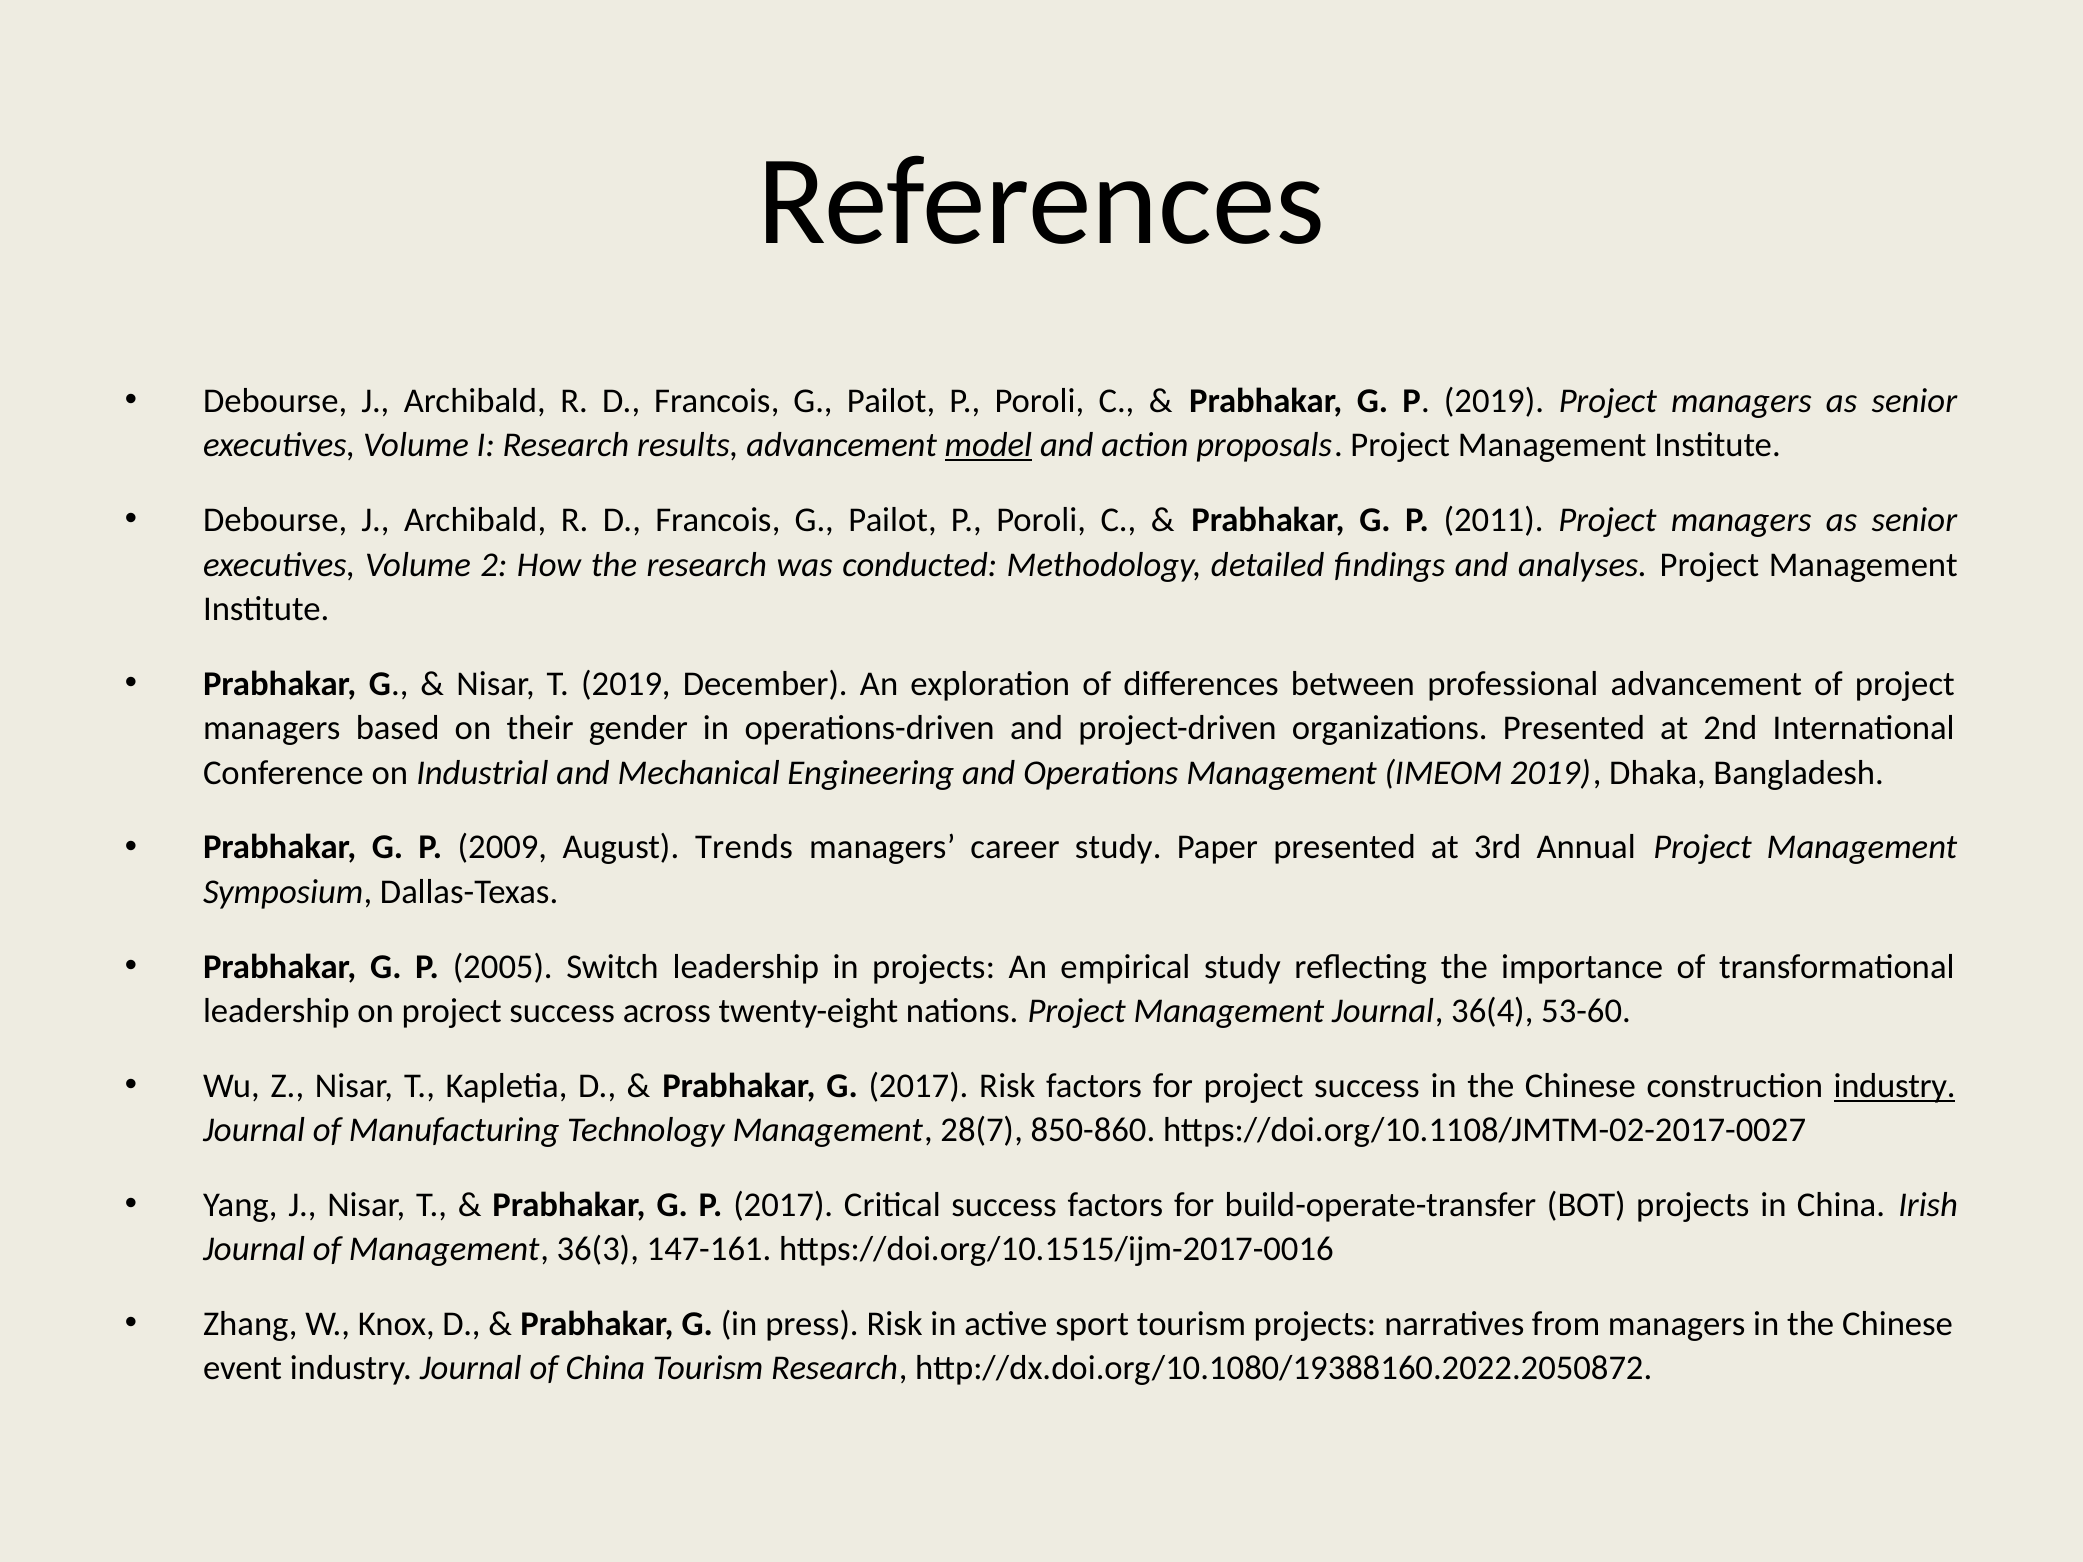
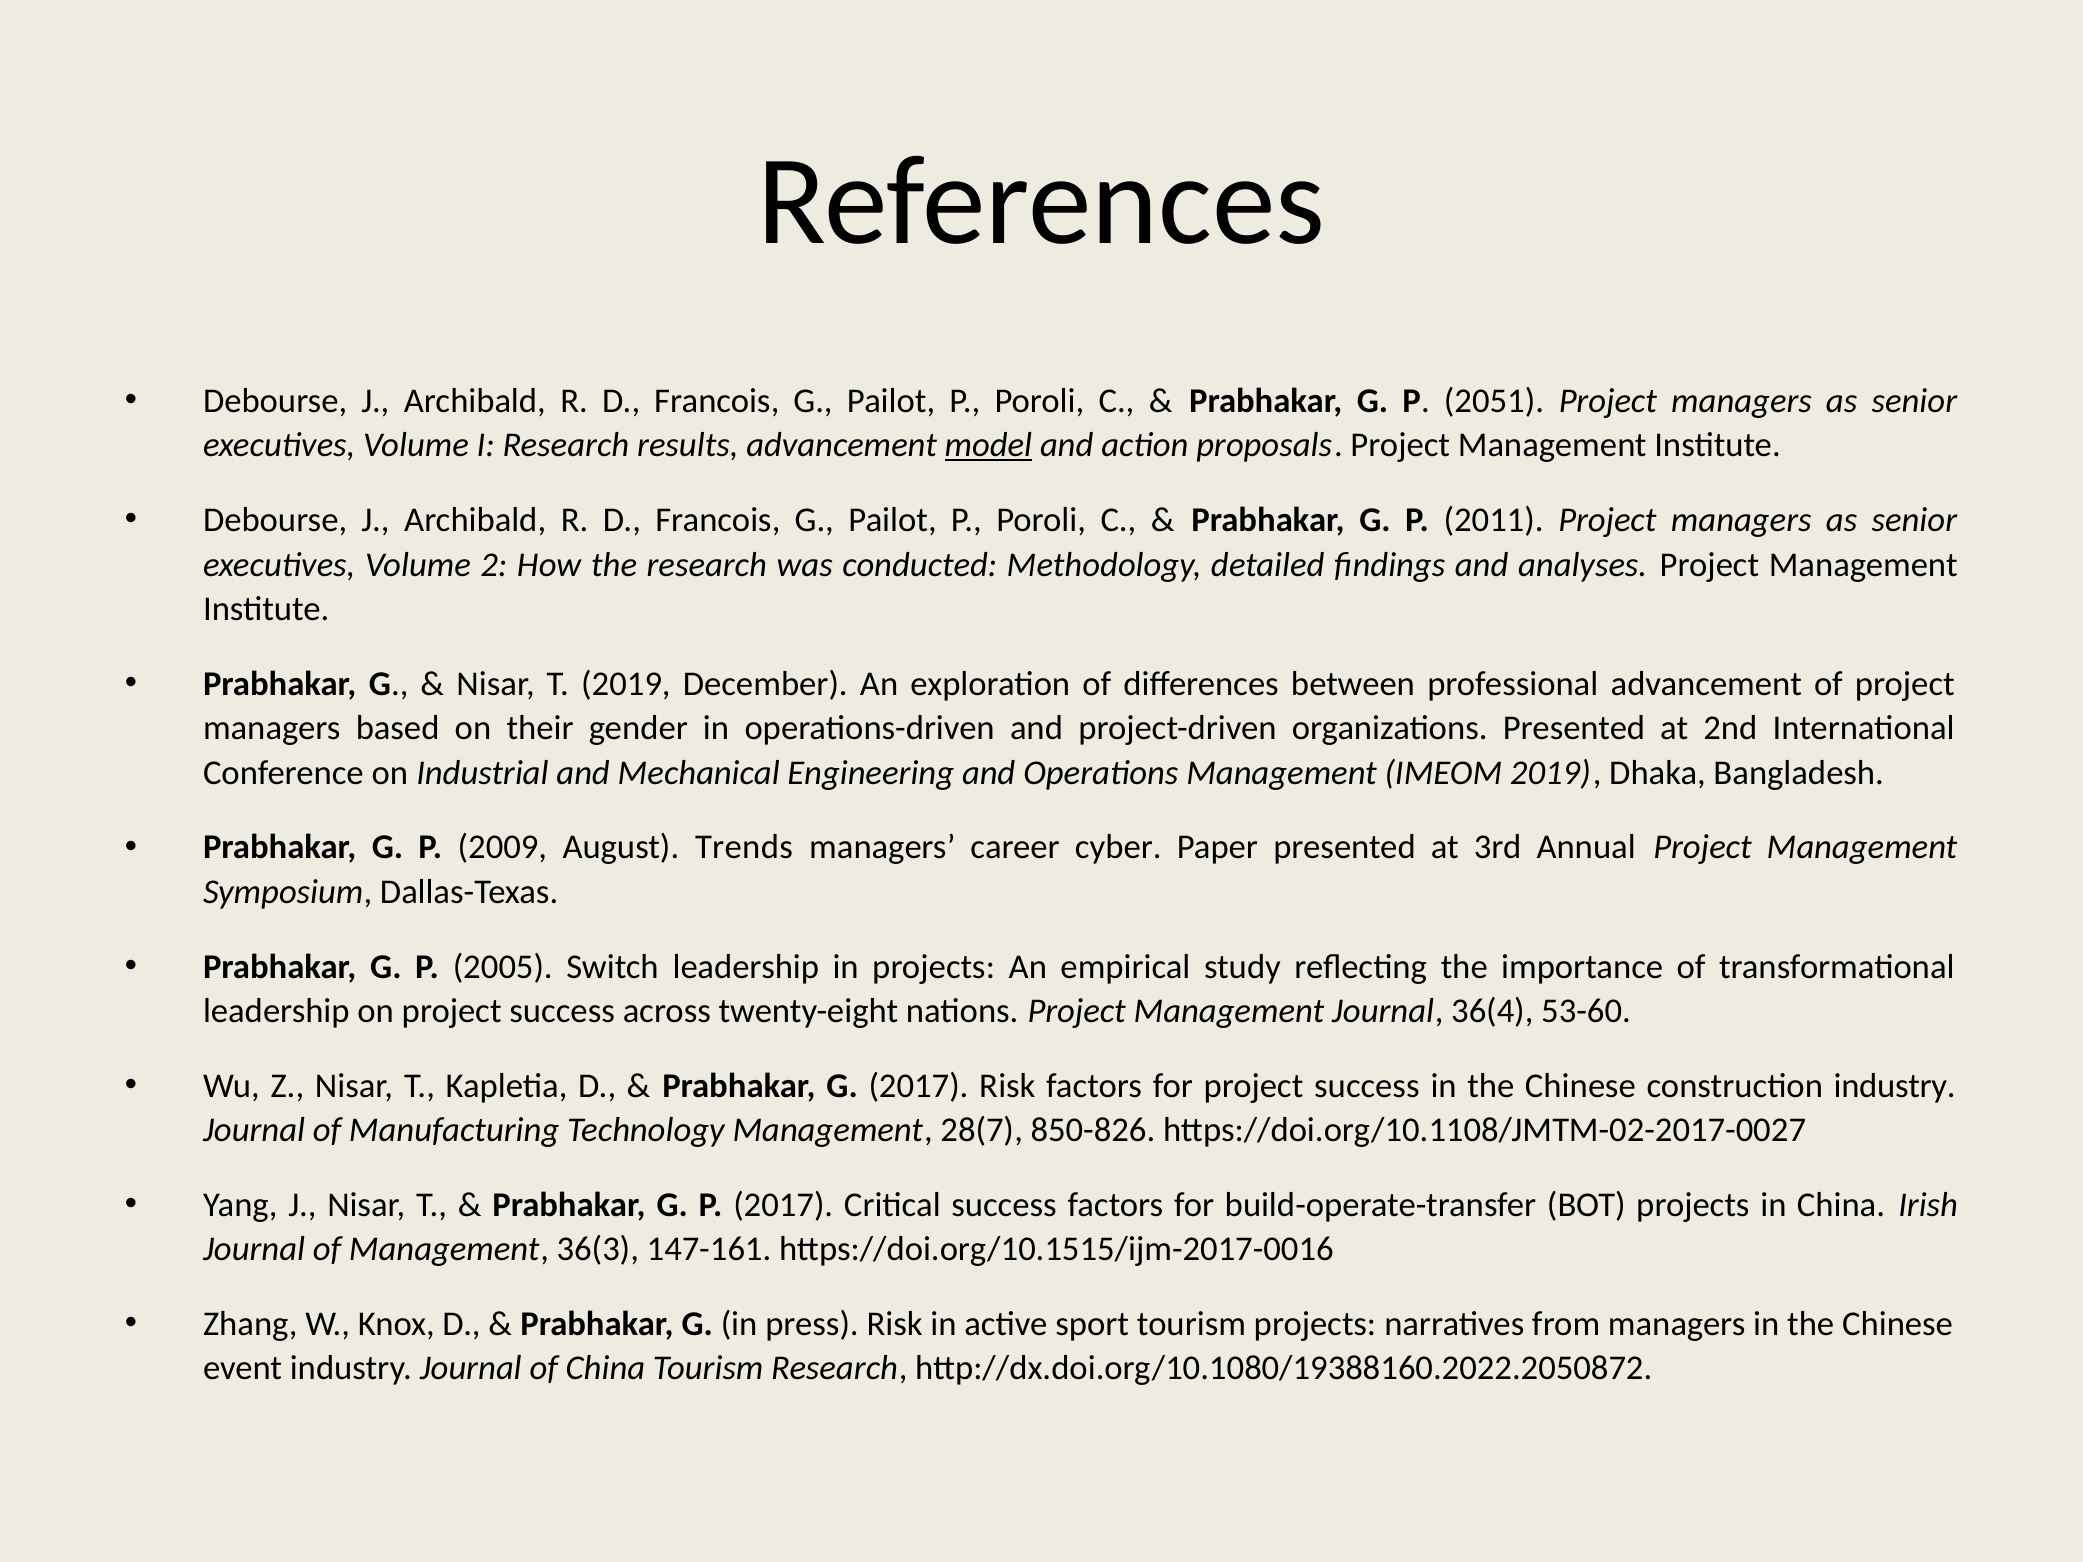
P 2019: 2019 -> 2051 (1494, 401)
career study: study -> cyber (1118, 848)
industry underline: present -> none (1895, 1086)
850-860: 850-860 -> 850-826 (1093, 1130)
